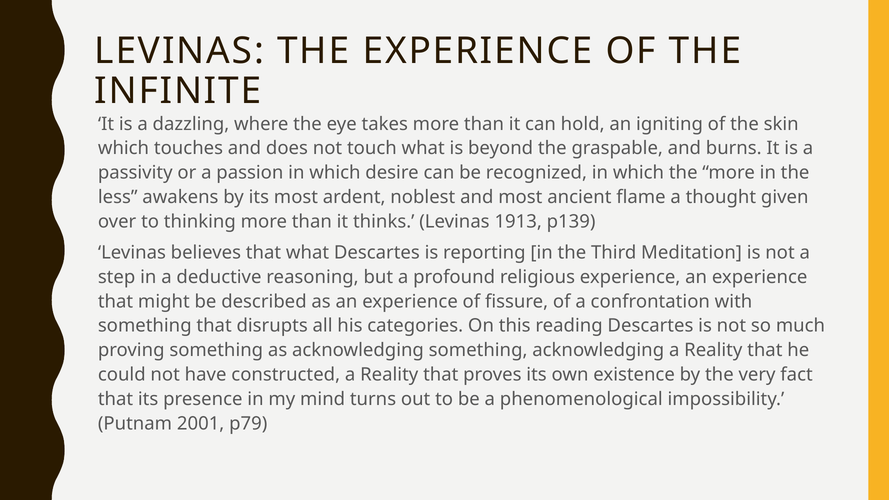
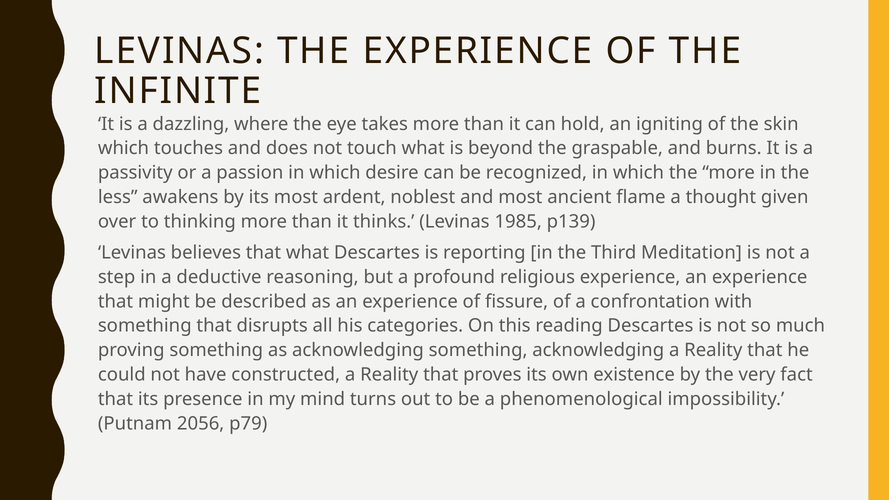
1913: 1913 -> 1985 (518, 222)
2001: 2001 -> 2056 (201, 424)
